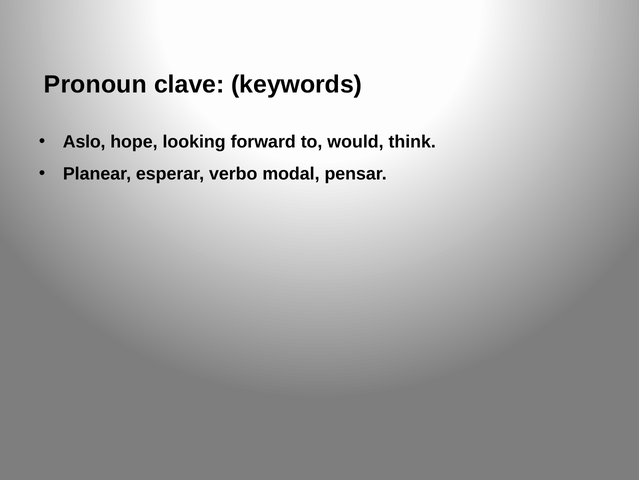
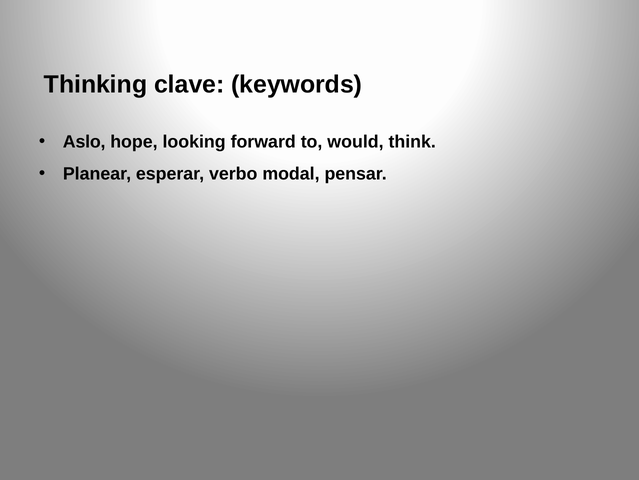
Pronoun: Pronoun -> Thinking (96, 84)
